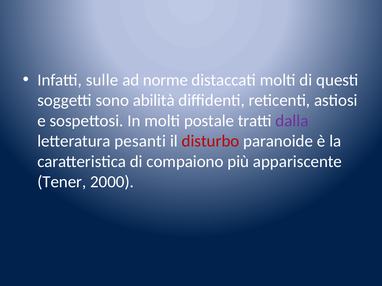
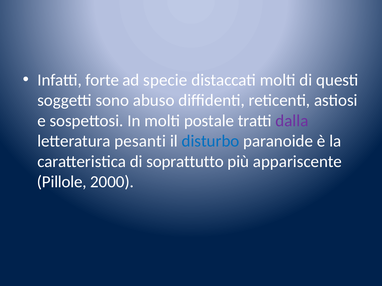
sulle: sulle -> forte (102, 80)
norme: norme -> specie (165, 80)
abilità: abilità -> abuso (154, 101)
disturbo colour: red -> blue (211, 141)
compaiono: compaiono -> soprattutto (185, 162)
Tener: Tener -> Pillole (62, 182)
